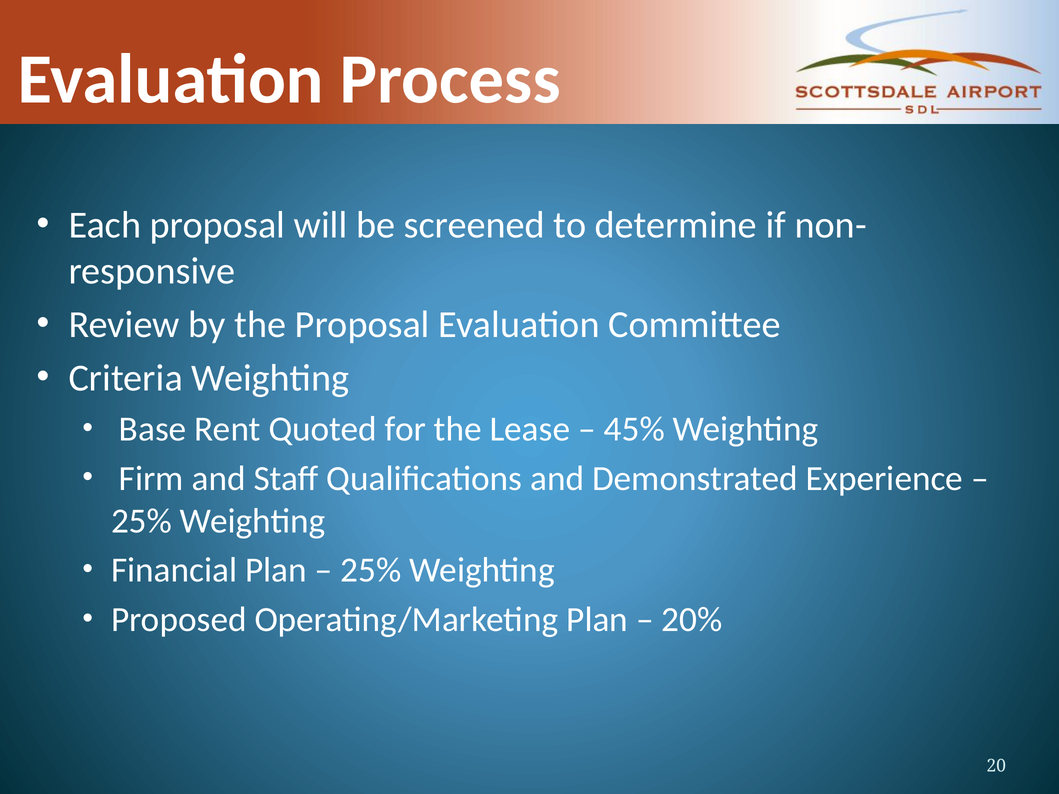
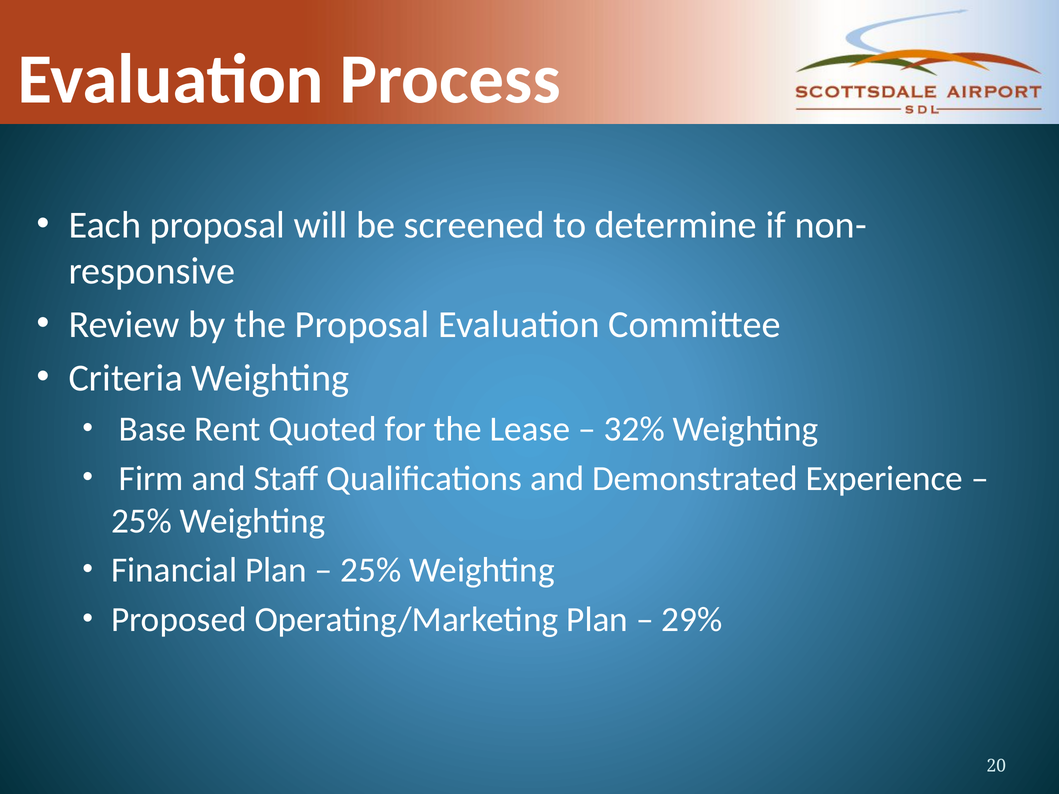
45%: 45% -> 32% (634, 429)
20%: 20% -> 29% (692, 620)
